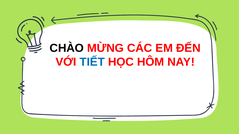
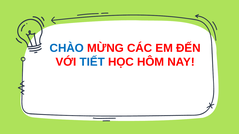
CHÀO colour: black -> blue (67, 48)
